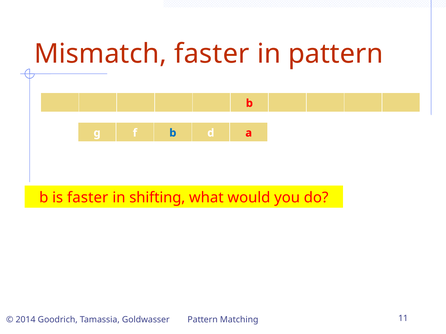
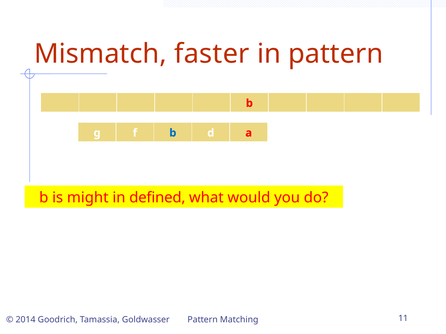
is faster: faster -> might (88, 198)
shifting: shifting -> defined (157, 198)
